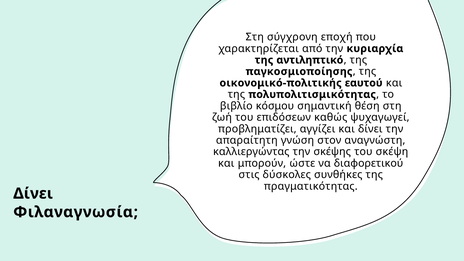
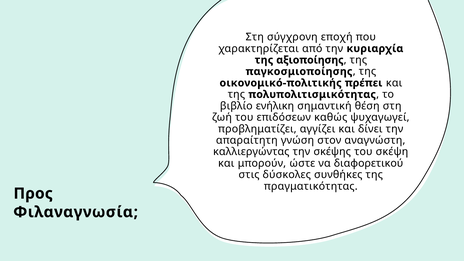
αντιληπτικό: αντιληπτικό -> αξιοποίησης (310, 60)
εαυτού: εαυτού -> πρέπει (364, 83)
κόσμου: κόσμου -> ενήλικη (275, 106)
Δίνει: Δίνει -> Προς (33, 194)
